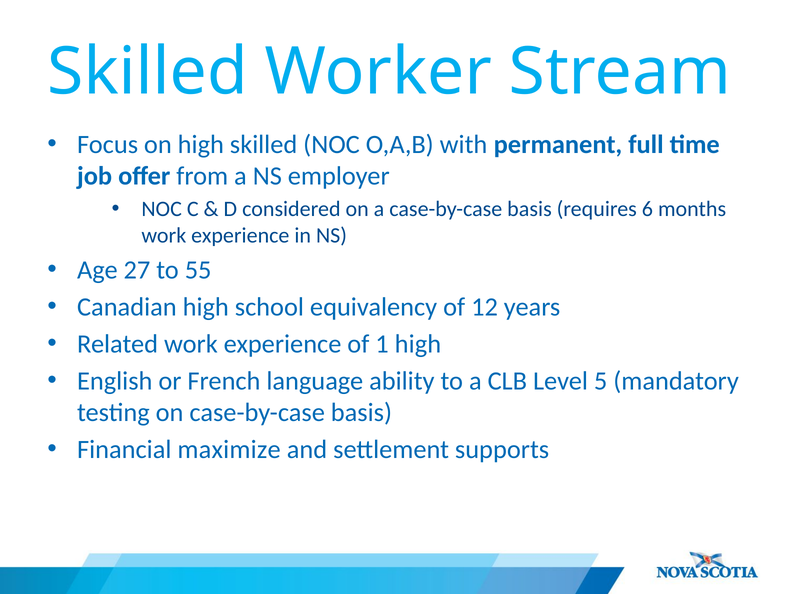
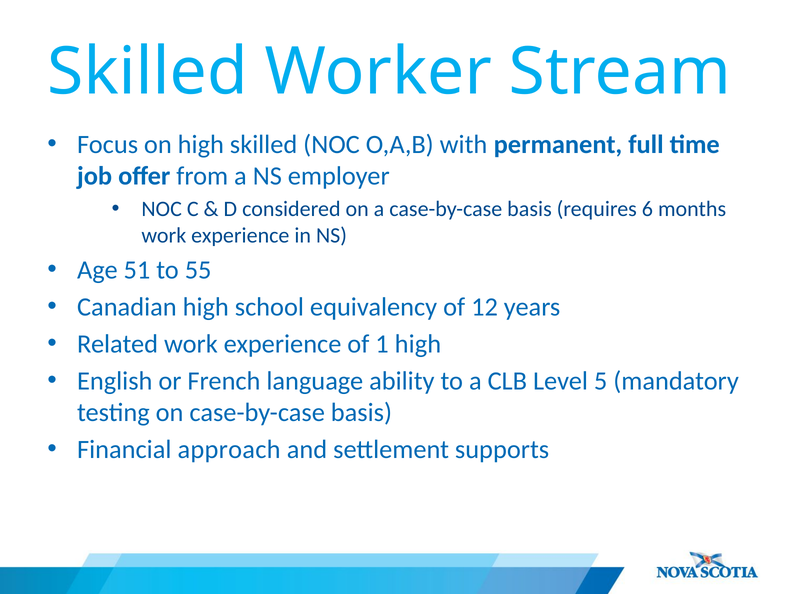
27: 27 -> 51 (137, 270)
maximize: maximize -> approach (229, 450)
